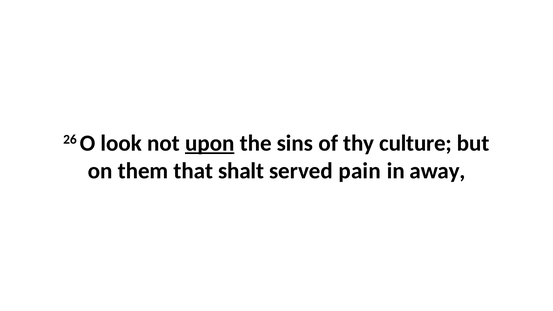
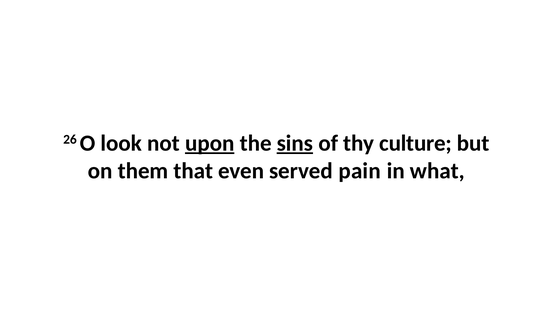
sins underline: none -> present (295, 143)
shalt: shalt -> even (241, 171)
away: away -> what (437, 171)
